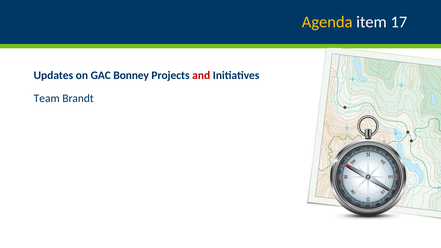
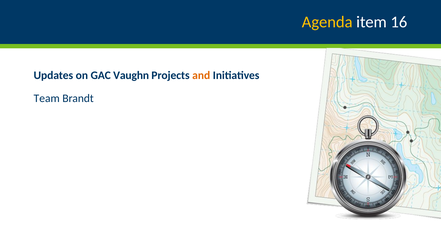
17: 17 -> 16 (399, 22)
Bonney: Bonney -> Vaughn (131, 75)
and colour: red -> orange (201, 75)
